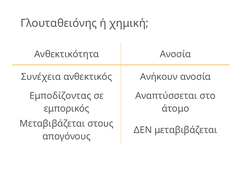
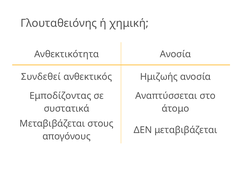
Συνέχεια: Συνέχεια -> Συνδεθεί (41, 77)
Ανήκουν: Ανήκουν -> Ημιζωής (159, 77)
εμπορικός: εμπορικός -> συστατικά (67, 109)
